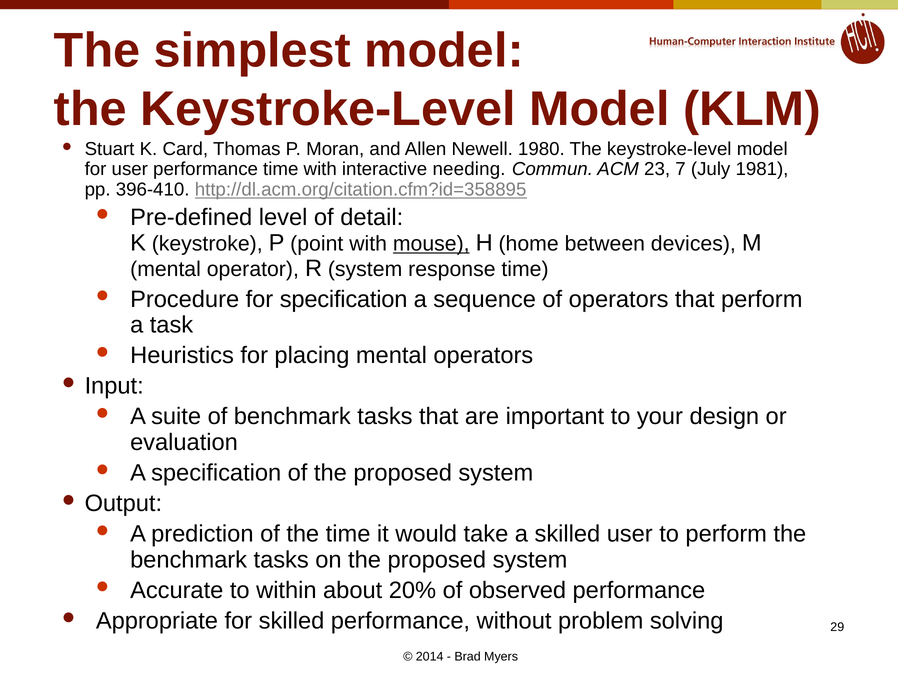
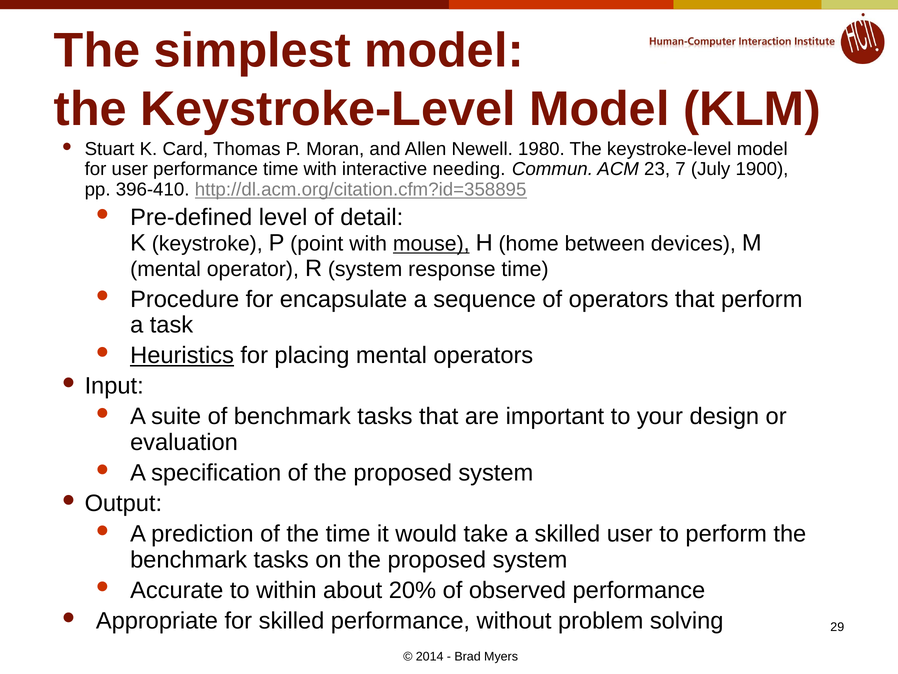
1981: 1981 -> 1900 (762, 169)
for specification: specification -> encapsulate (344, 299)
Heuristics underline: none -> present (182, 355)
